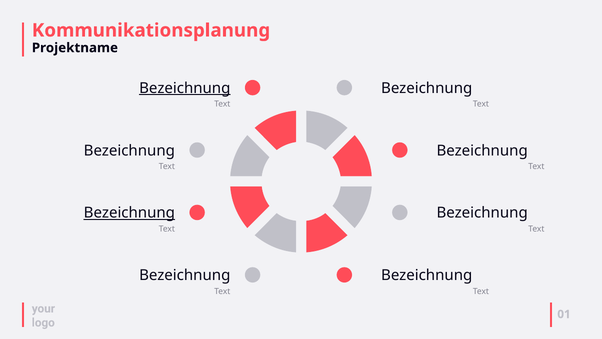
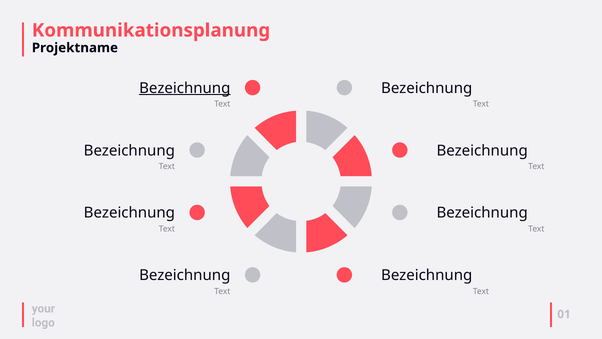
Bezeichnung underline: present -> none (129, 213)
